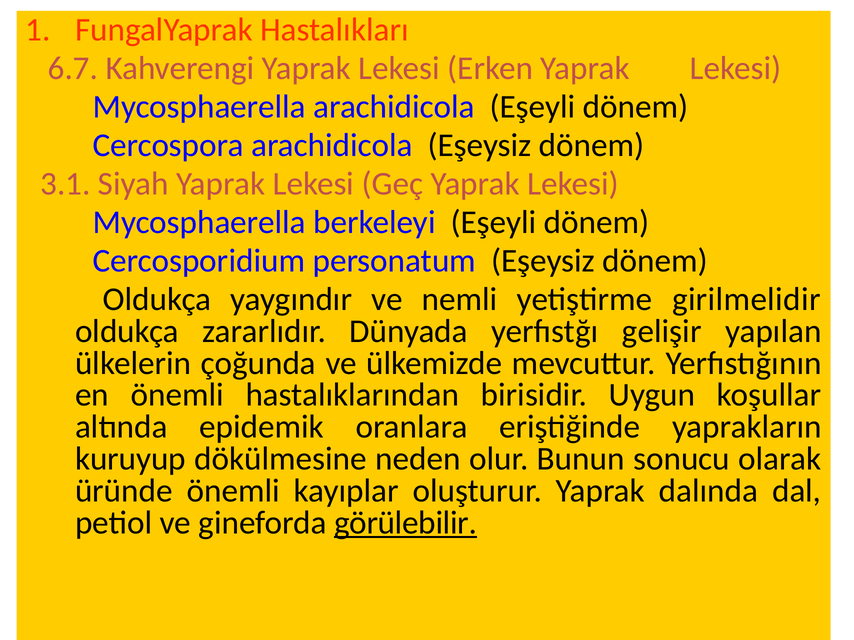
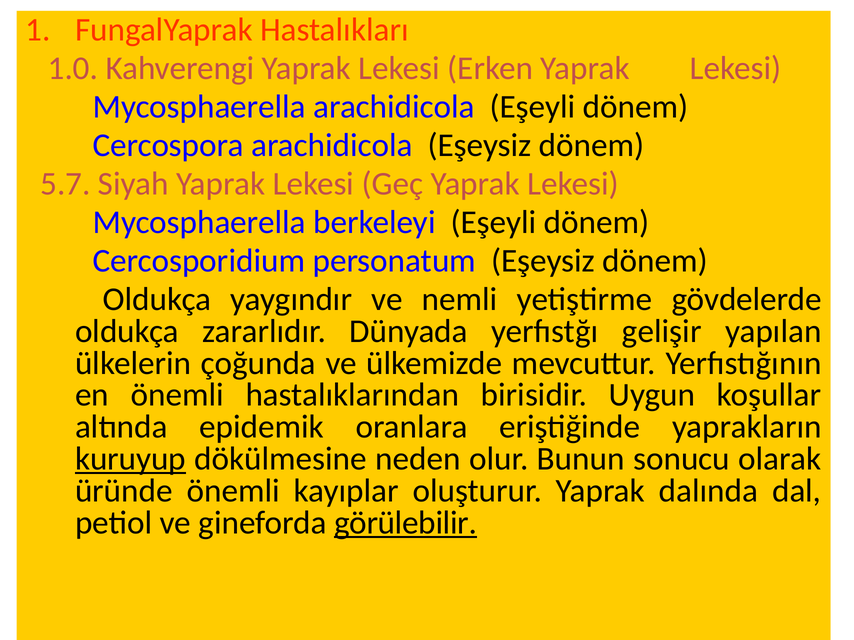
6.7: 6.7 -> 1.0 (73, 68)
3.1: 3.1 -> 5.7 (65, 184)
girilmelidir: girilmelidir -> gövdelerde (747, 300)
kuruyup underline: none -> present (131, 459)
